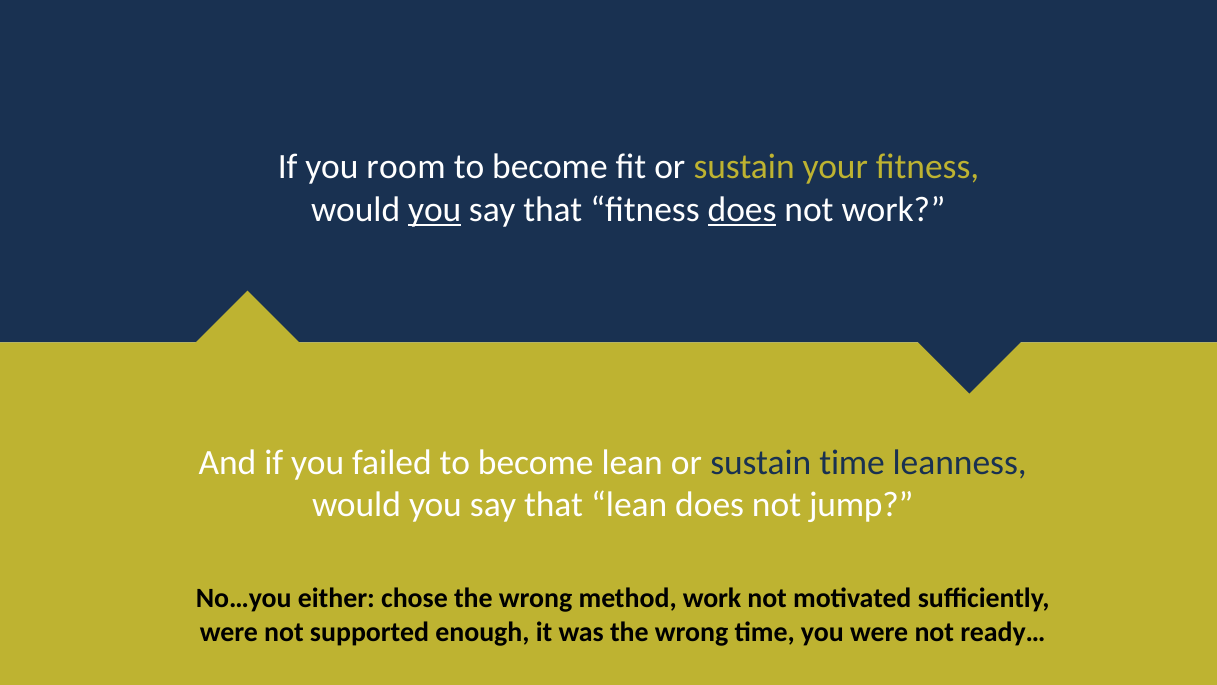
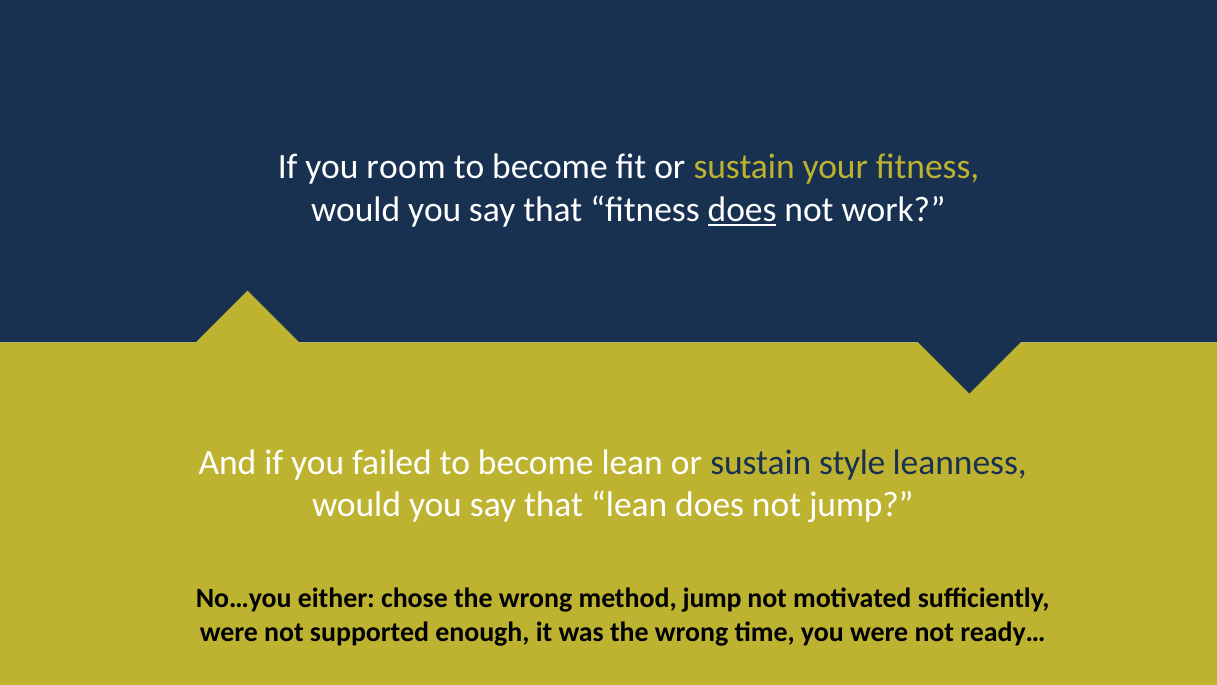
you underline: present -> none (435, 209)
sustain time: time -> style (852, 462)
method work: work -> jump (712, 598)
